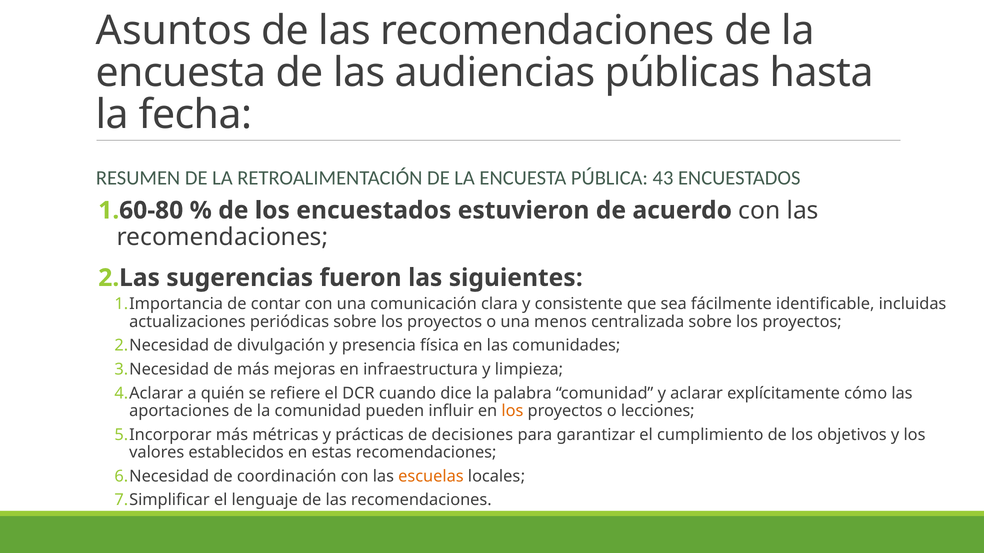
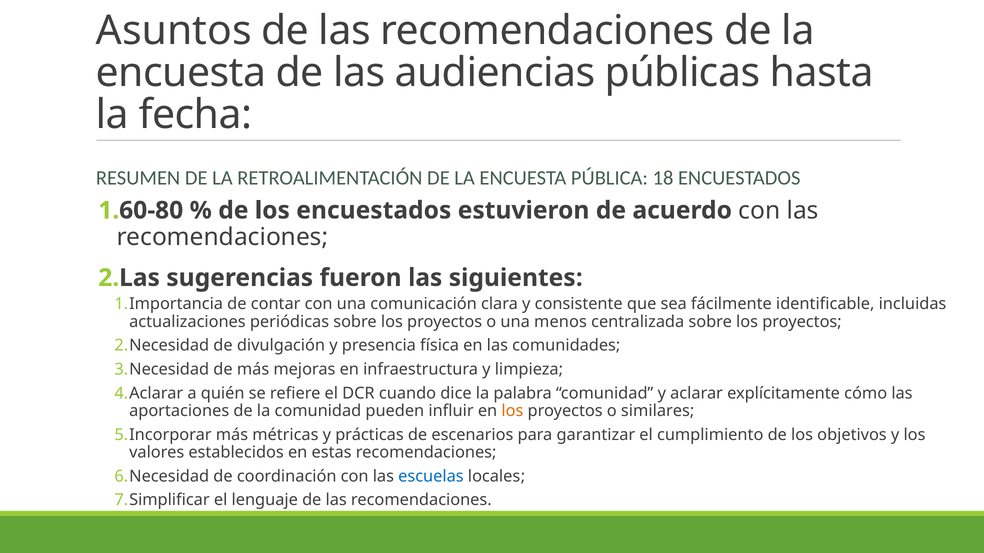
43: 43 -> 18 (663, 178)
lecciones: lecciones -> similares (658, 411)
decisiones: decisiones -> escenarios (472, 435)
escuelas colour: orange -> blue (431, 477)
